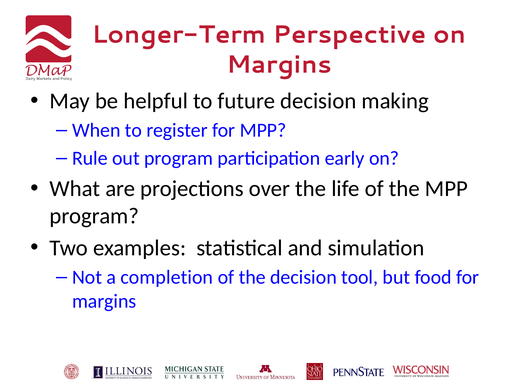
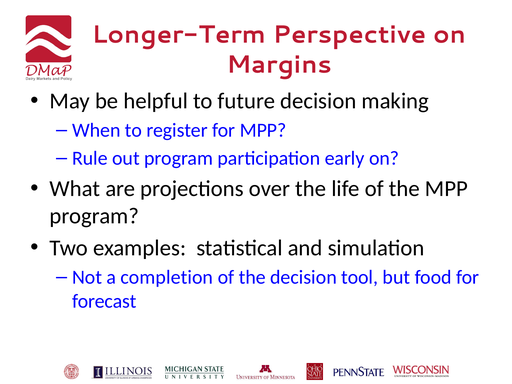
margins: margins -> forecast (104, 301)
